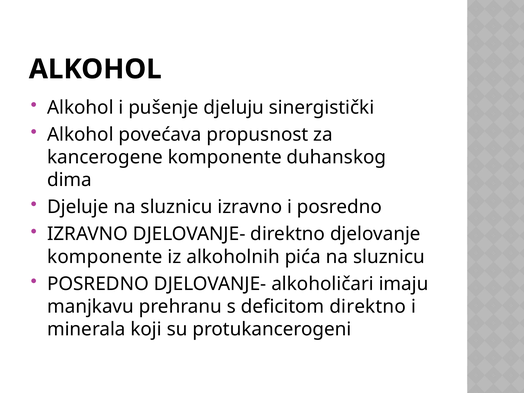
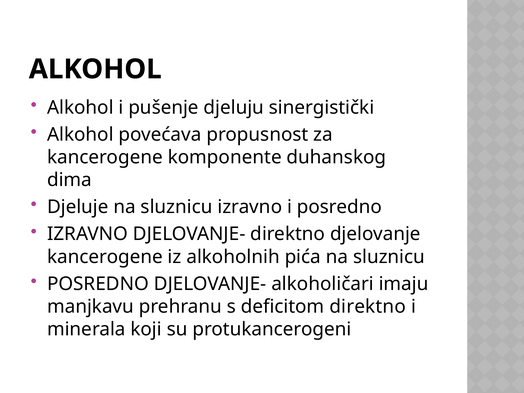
komponente: komponente -> kancerogene (105, 257)
